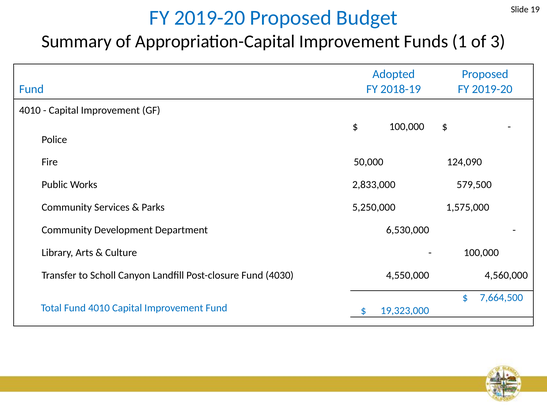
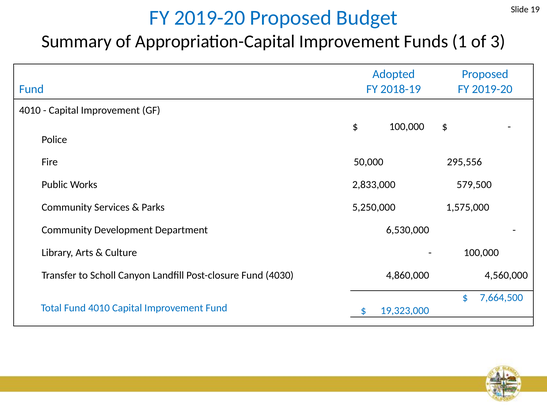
124,090: 124,090 -> 295,556 (464, 162)
4,550,000: 4,550,000 -> 4,860,000 (408, 275)
